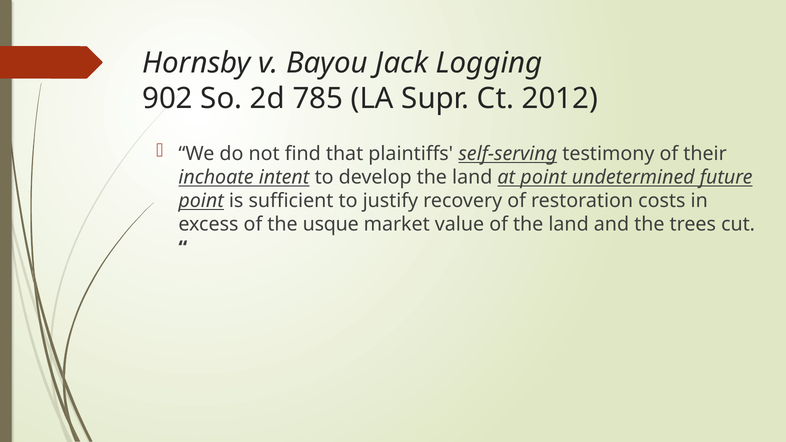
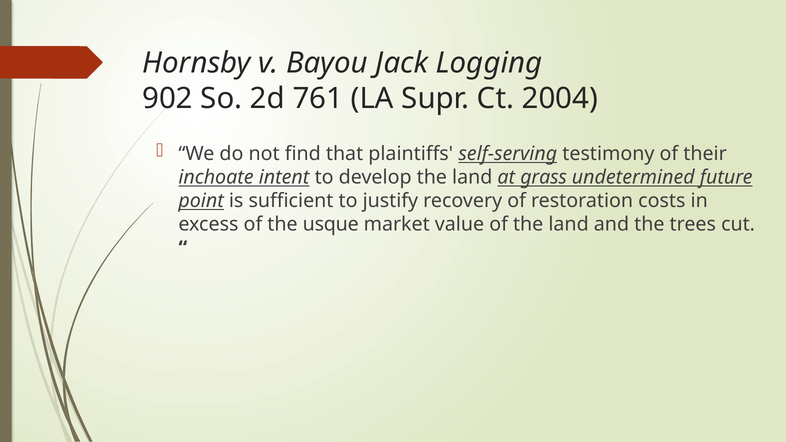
785: 785 -> 761 (318, 98)
2012: 2012 -> 2004 (560, 98)
at point: point -> grass (544, 177)
